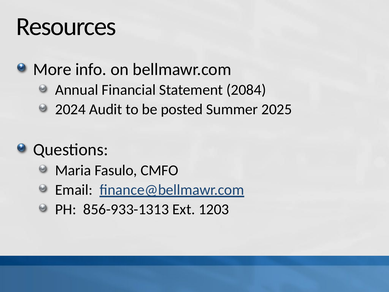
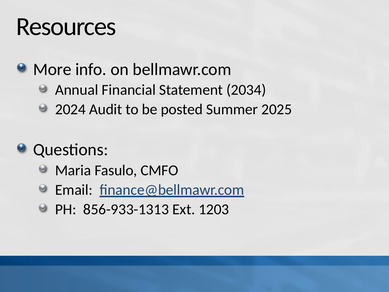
2084: 2084 -> 2034 (246, 90)
